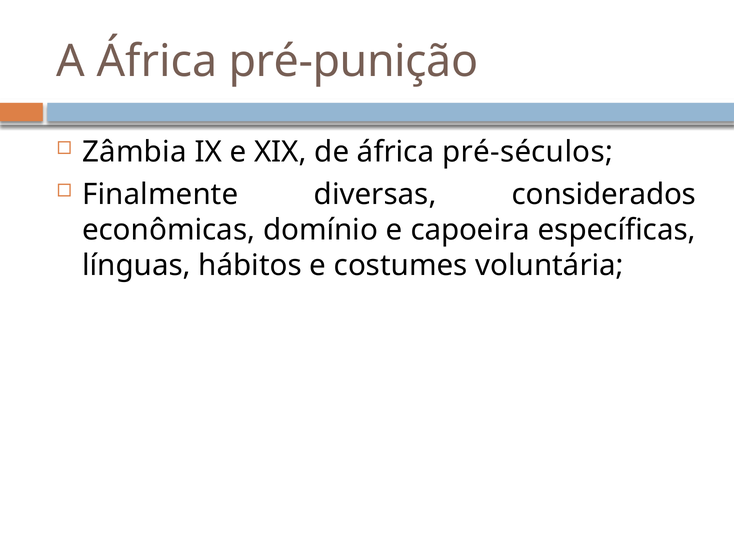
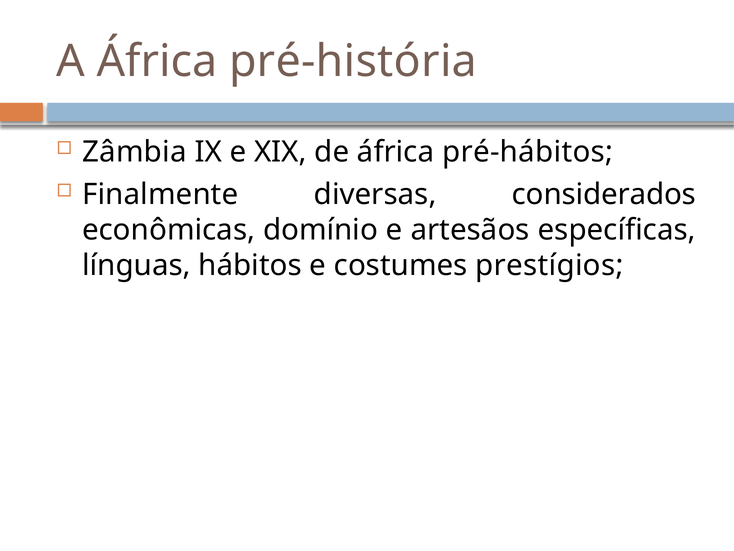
pré-punição: pré-punição -> pré-história (353, 61)
pré-séculos: pré-séculos -> pré-hábitos (528, 152)
capoeira: capoeira -> artesãos (470, 230)
voluntária: voluntária -> prestígios (549, 265)
